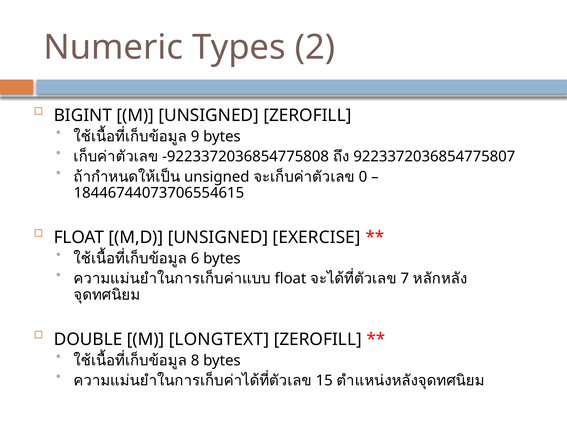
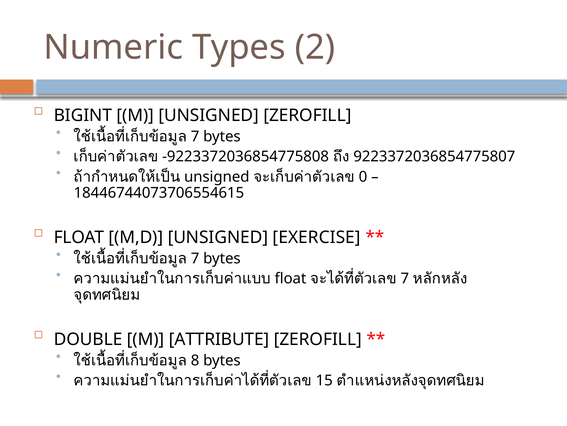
9: 9 -> 7 (195, 136)
6: 6 -> 7 (195, 258)
LONGTEXT: LONGTEXT -> ATTRIBUTE (219, 339)
